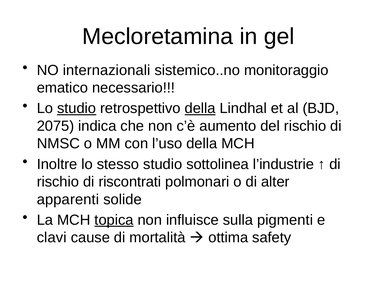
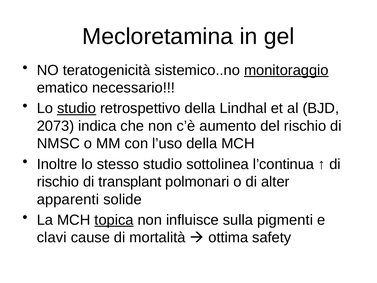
internazionali: internazionali -> teratogenicità (107, 70)
monitoraggio underline: none -> present (286, 70)
della underline: present -> none (200, 108)
2075: 2075 -> 2073 (55, 126)
l’industrie: l’industrie -> l’continua (283, 164)
riscontrati: riscontrati -> transplant (130, 182)
